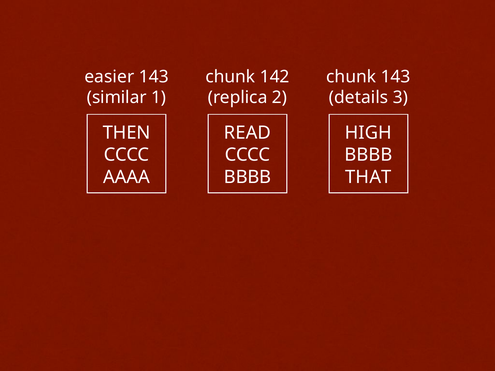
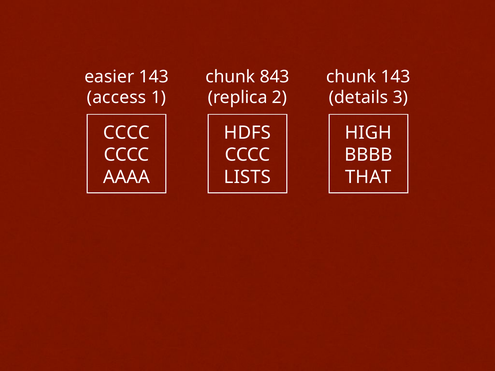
142: 142 -> 843 (275, 77)
similar: similar -> access (117, 98)
THEN: THEN -> CCCC (126, 133)
READ: READ -> HDFS (247, 133)
BBBB: BBBB -> LISTS (247, 177)
